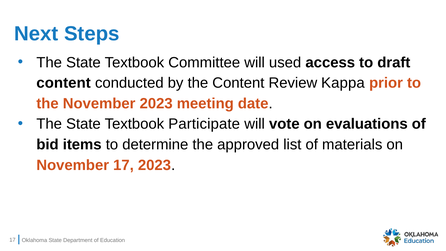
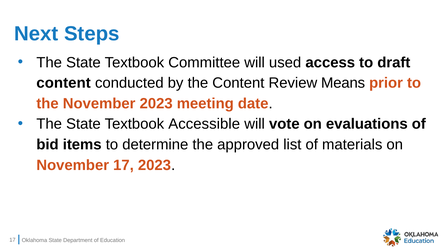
Kappa: Kappa -> Means (343, 83)
Participate: Participate -> Accessible (204, 124)
